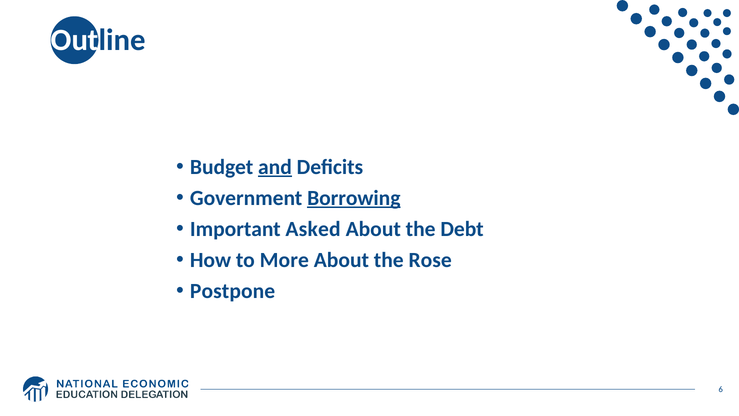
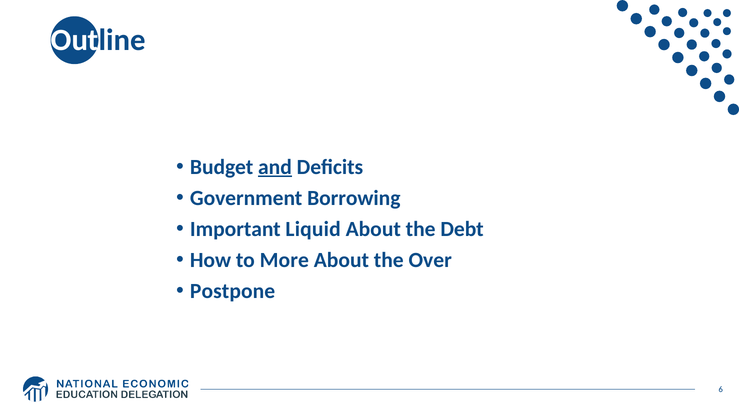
Borrowing underline: present -> none (354, 198)
Asked: Asked -> Liquid (313, 229)
Rose: Rose -> Over (430, 260)
